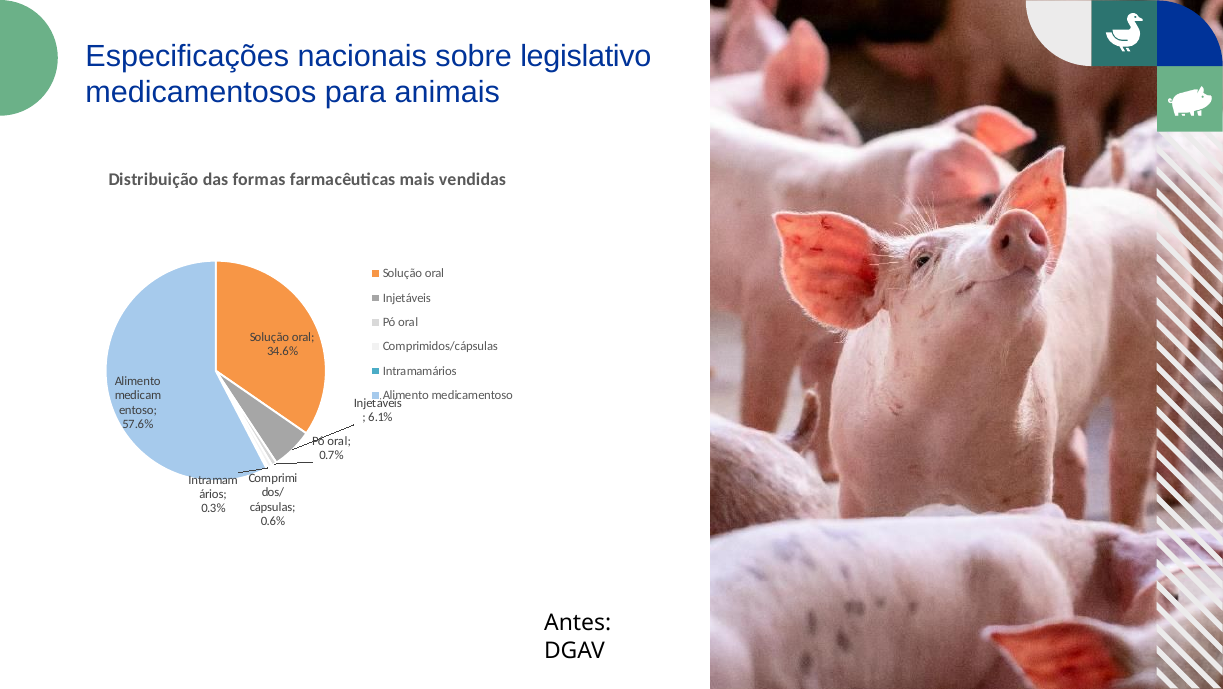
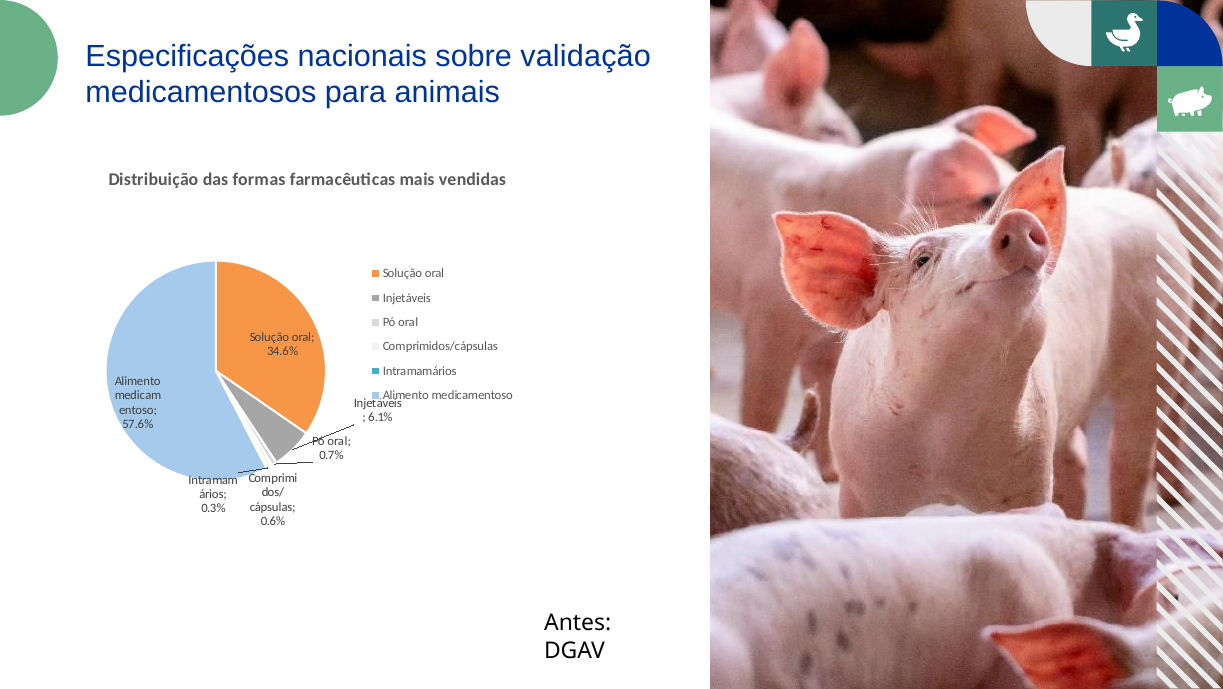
legislativo: legislativo -> validação (586, 56)
